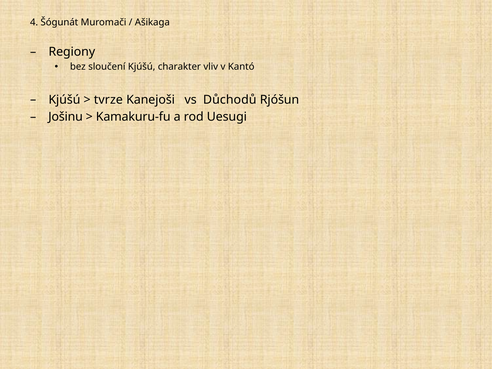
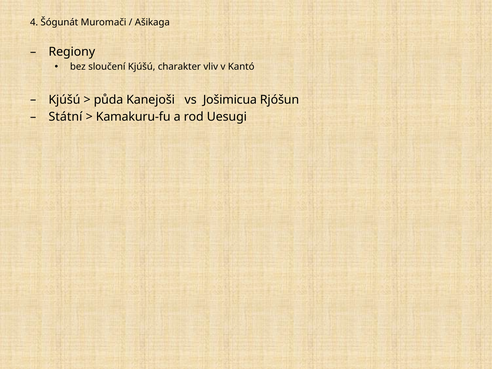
tvrze: tvrze -> půda (108, 100)
Důchodů: Důchodů -> Jošimicua (230, 100)
Jošinu: Jošinu -> Státní (65, 117)
